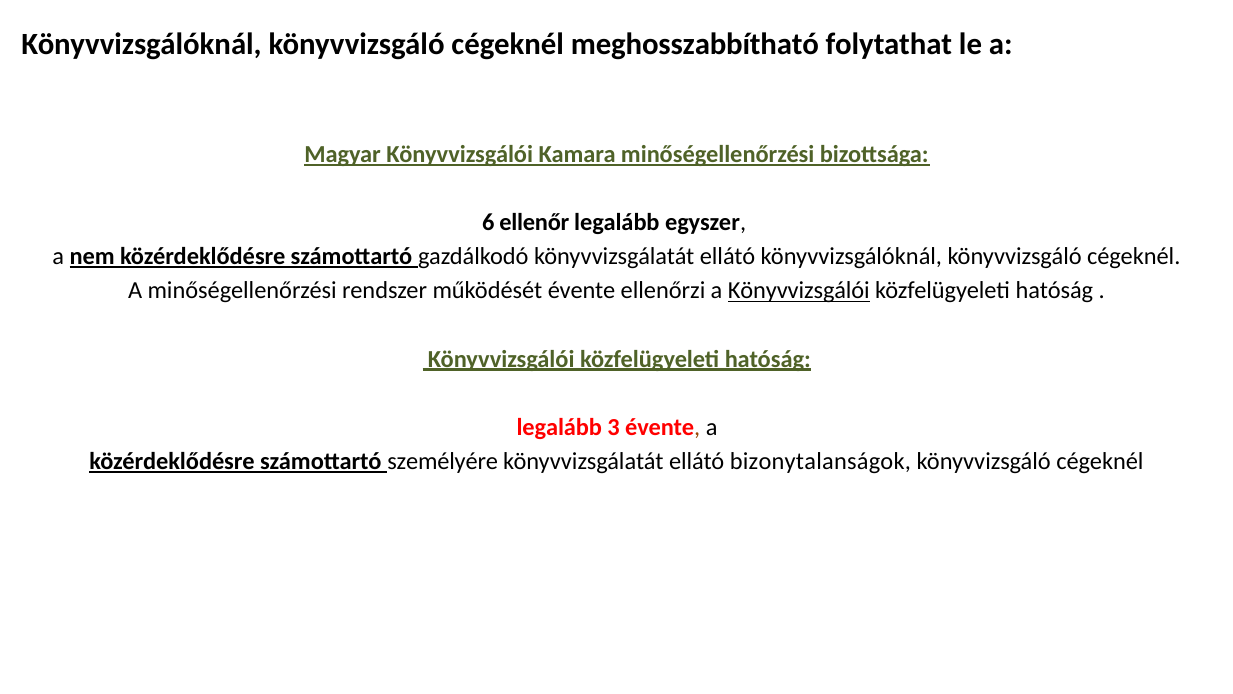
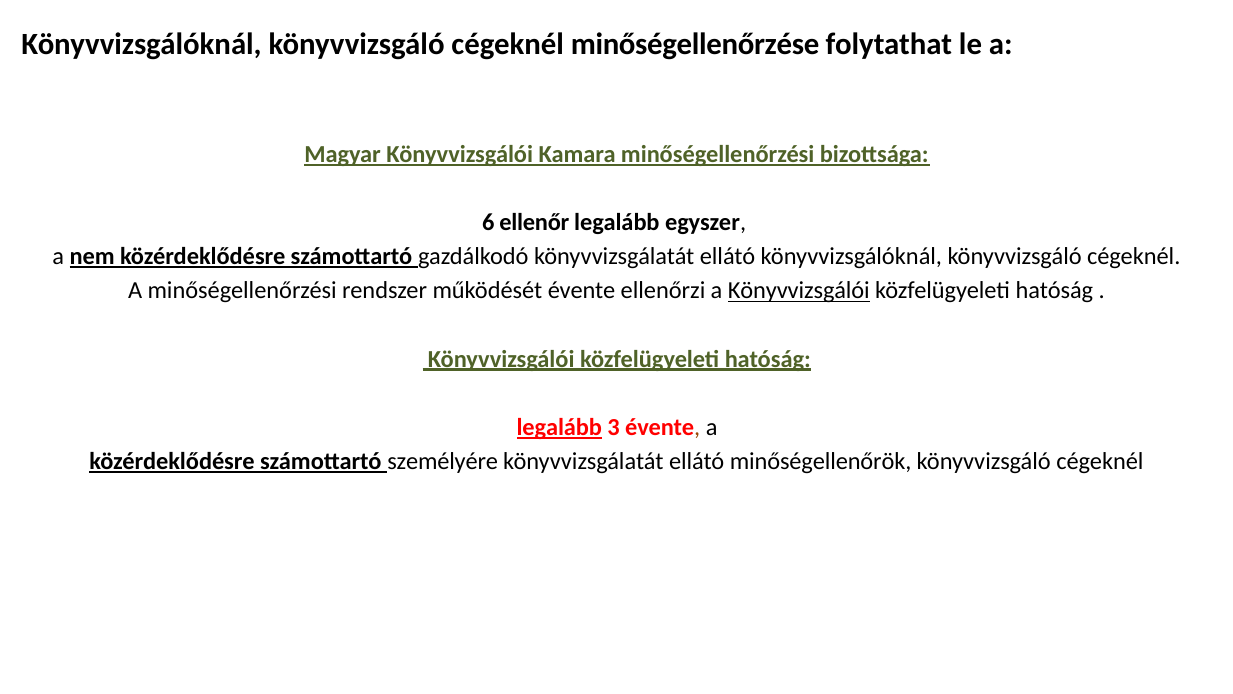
meghosszabbítható: meghosszabbítható -> minőségellenőrzése (695, 44)
legalább underline: none -> present (559, 427)
bizonytalanságok: bizonytalanságok -> minőségellenőrök (821, 461)
